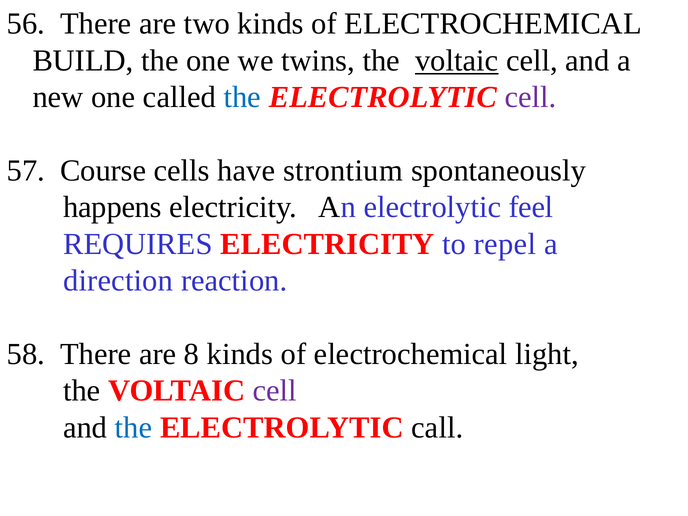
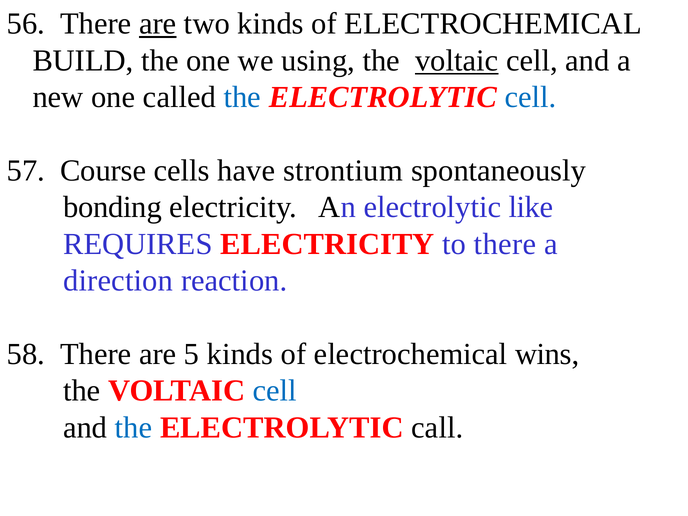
are underline: none -> present (158, 24)
twins: twins -> using (318, 61)
cell colour: purple -> blue (531, 97)
happens: happens -> bonding (112, 207)
feel: feel -> like (531, 207)
to repel: repel -> there (505, 244)
8: 8 -> 5 (192, 354)
light: light -> wins (547, 354)
cell colour: purple -> blue (275, 391)
